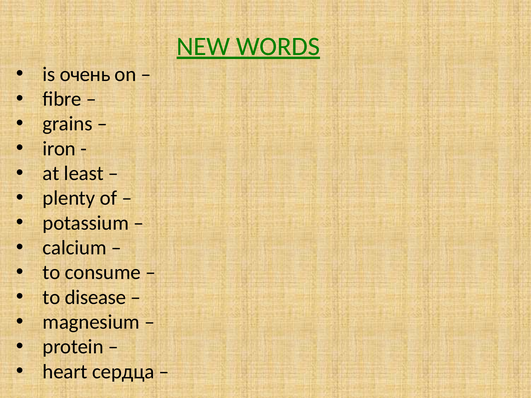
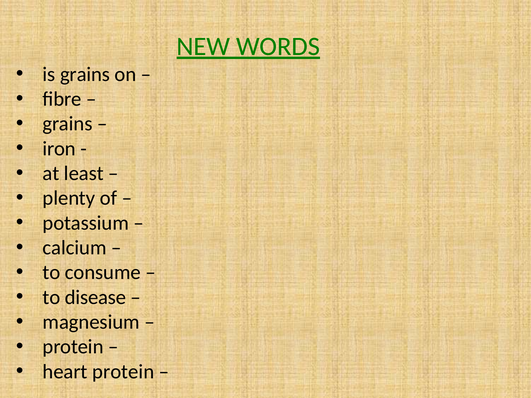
is очень: очень -> grains (85, 74)
heart сердца: сердца -> protein (123, 372)
